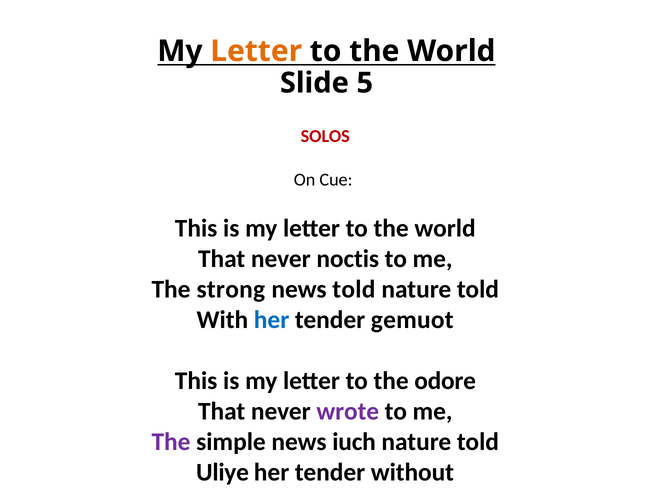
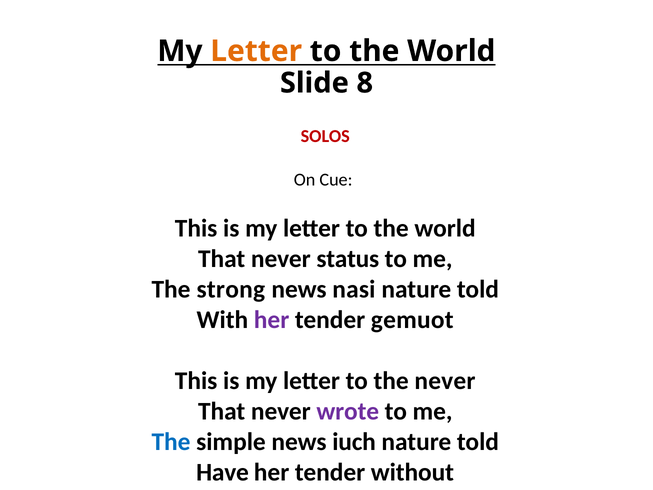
5: 5 -> 8 (365, 83)
noctis: noctis -> status (348, 259)
news told: told -> nasi (354, 289)
her colour: blue -> purple (272, 320)
the odore: odore -> never (445, 380)
The colour: purple -> blue (171, 441)
Uliye: Uliye -> Have (223, 472)
